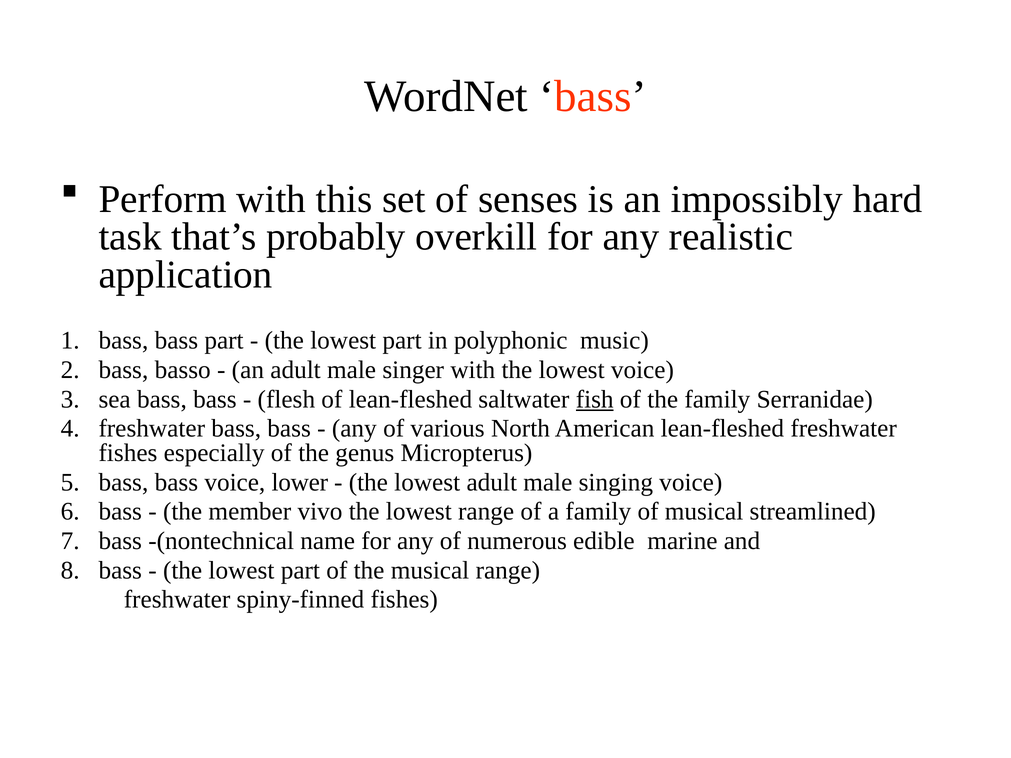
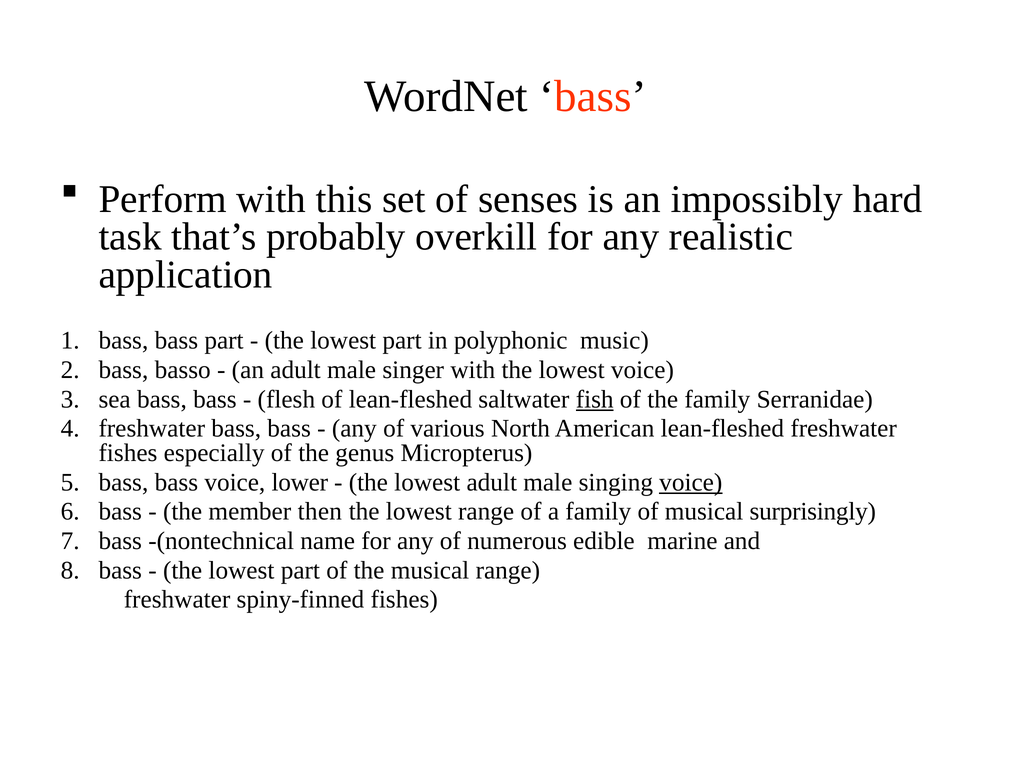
voice underline: none -> present (691, 482)
vivo: vivo -> then (320, 512)
streamlined: streamlined -> surprisingly (813, 512)
